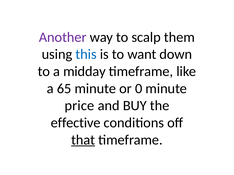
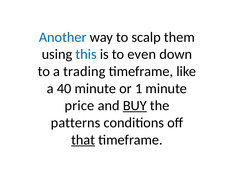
Another colour: purple -> blue (63, 37)
want: want -> even (142, 54)
midday: midday -> trading (84, 72)
65: 65 -> 40 (64, 89)
0: 0 -> 1 (139, 89)
BUY underline: none -> present (135, 106)
effective: effective -> patterns (76, 123)
